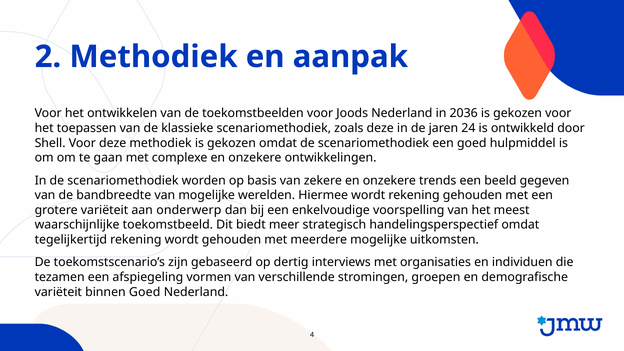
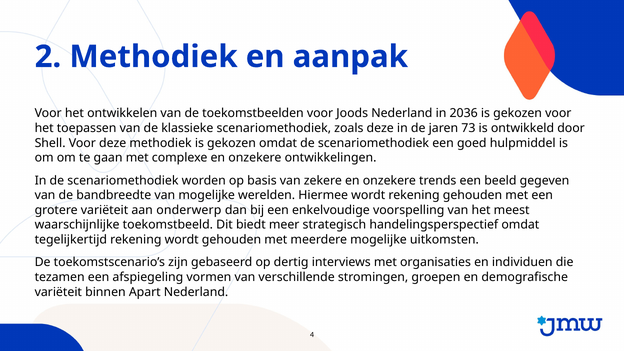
24: 24 -> 73 (468, 128)
binnen Goed: Goed -> Apart (145, 292)
